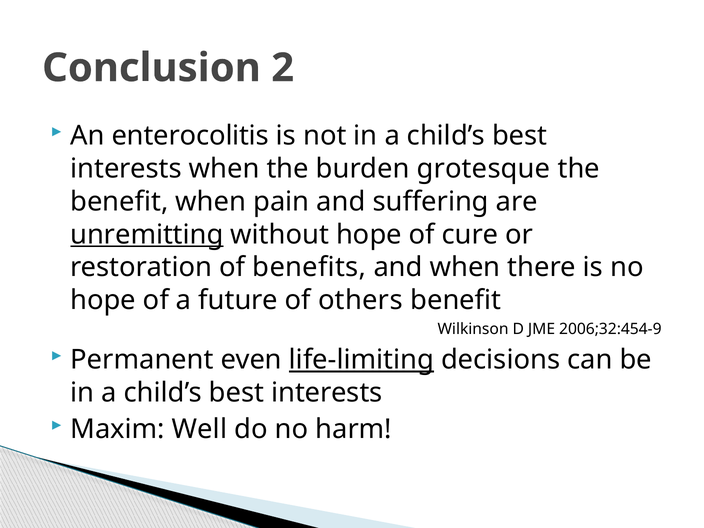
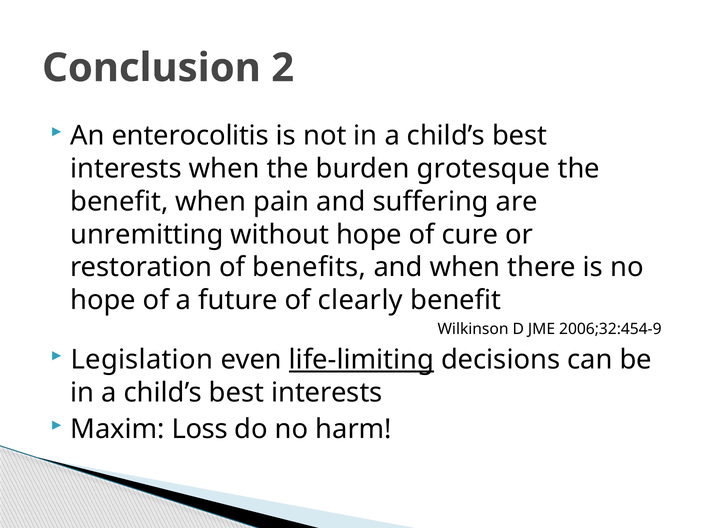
unremitting underline: present -> none (147, 234)
others: others -> clearly (360, 300)
Permanent: Permanent -> Legislation (142, 360)
Well: Well -> Loss (200, 429)
